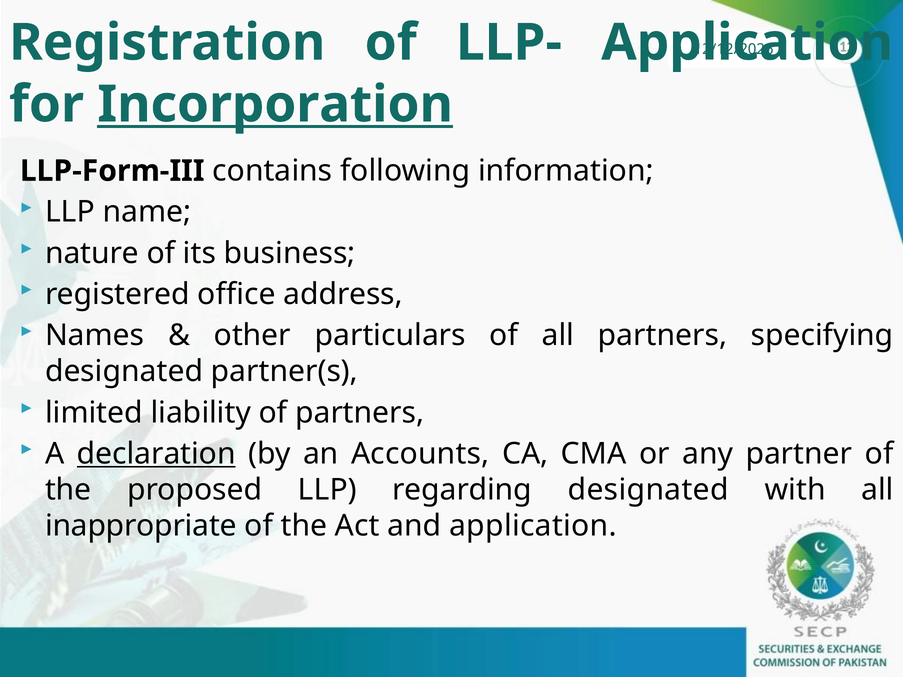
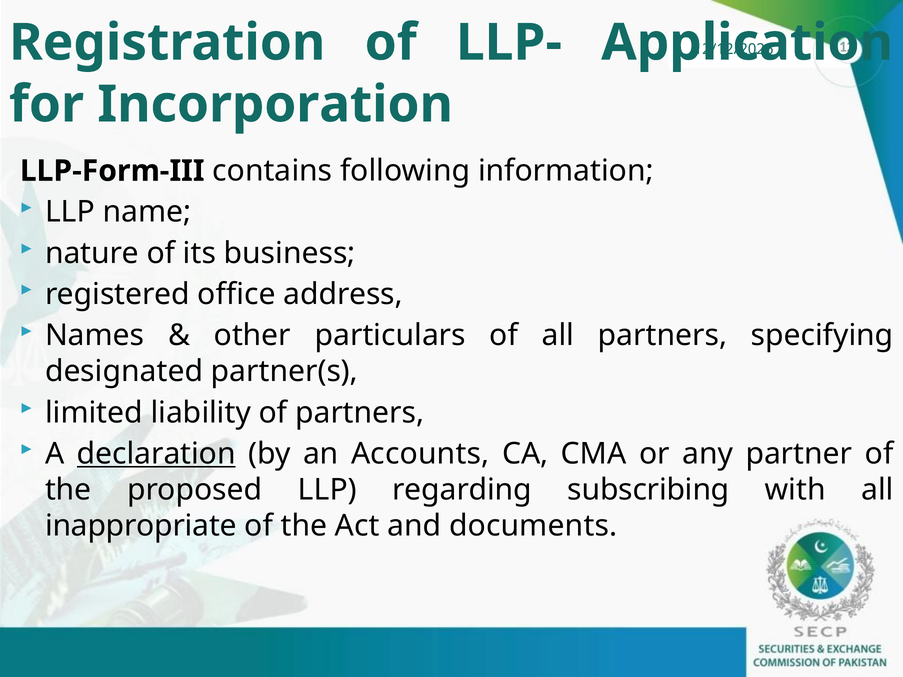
Incorporation underline: present -> none (275, 104)
regarding designated: designated -> subscribing (648, 490)
and application: application -> documents (533, 526)
